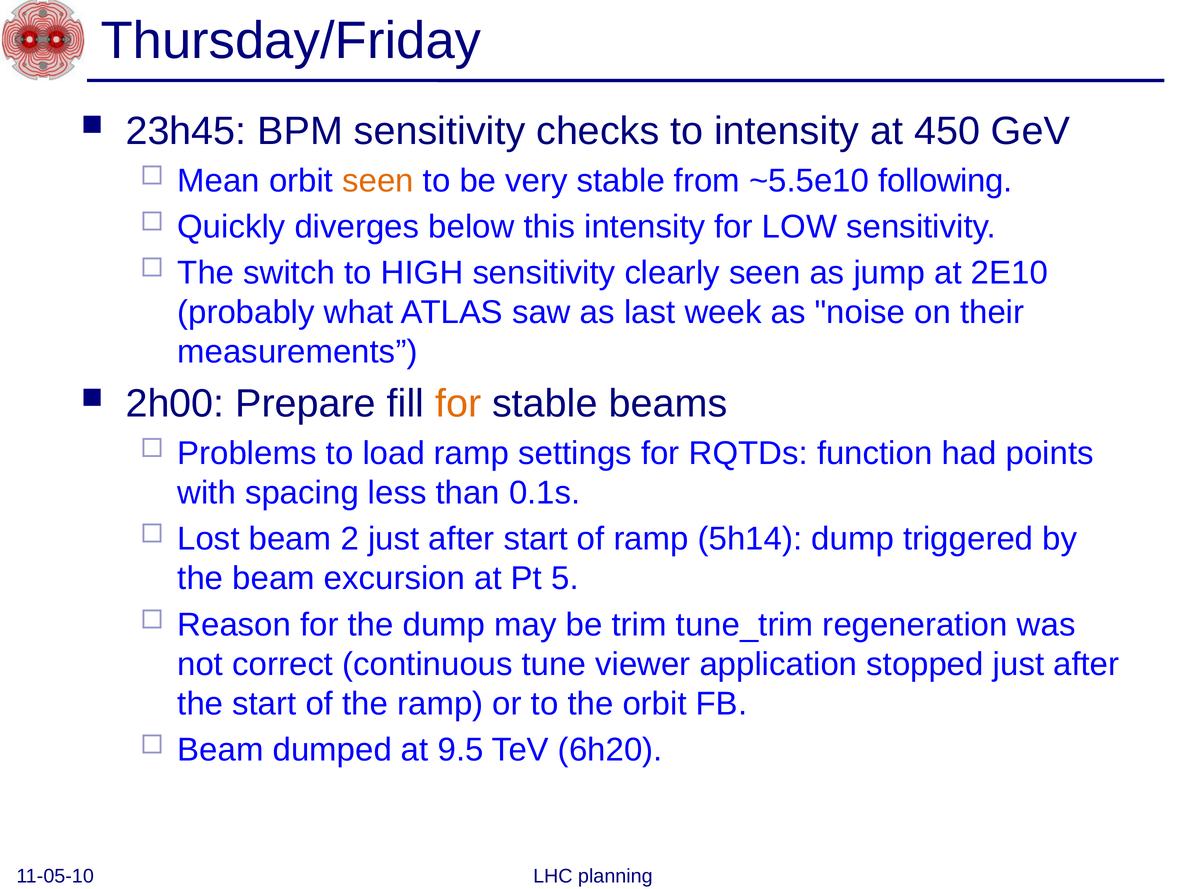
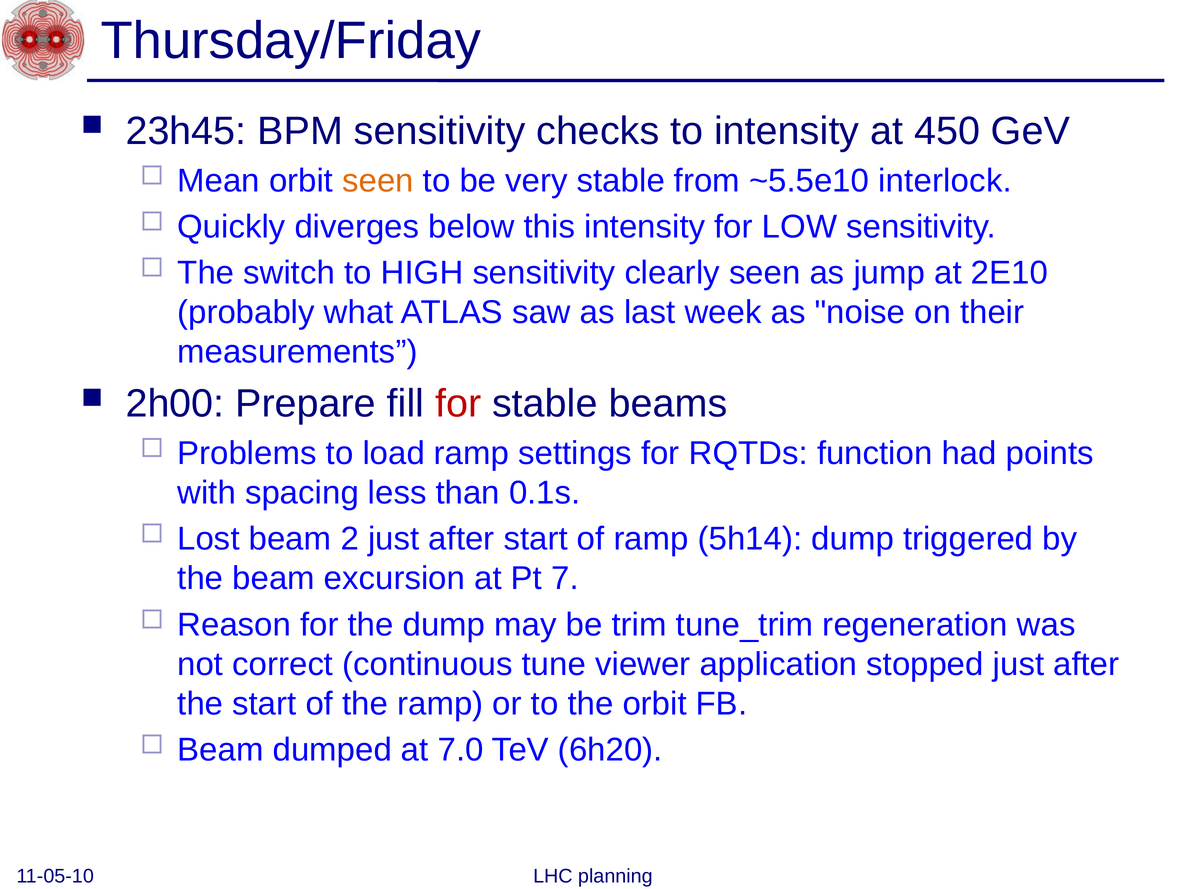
following: following -> interlock (945, 181)
for colour: orange -> red (458, 404)
5: 5 -> 7 (565, 579)
9.5: 9.5 -> 7.0 (461, 750)
